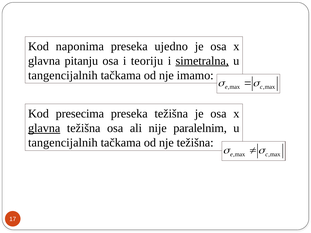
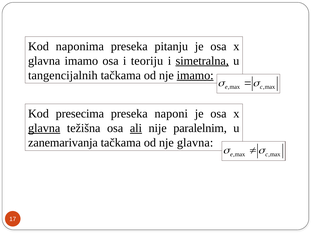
ujedno: ujedno -> pitanju (171, 46)
glavna pitanju: pitanju -> imamo (81, 61)
imamo underline: none -> present (195, 75)
preseka težišna: težišna -> naponi (171, 114)
ali underline: none -> present (136, 128)
tangencijalnih: tangencijalnih -> zanemarivanja (63, 143)
nje težišna: težišna -> glavna (195, 143)
